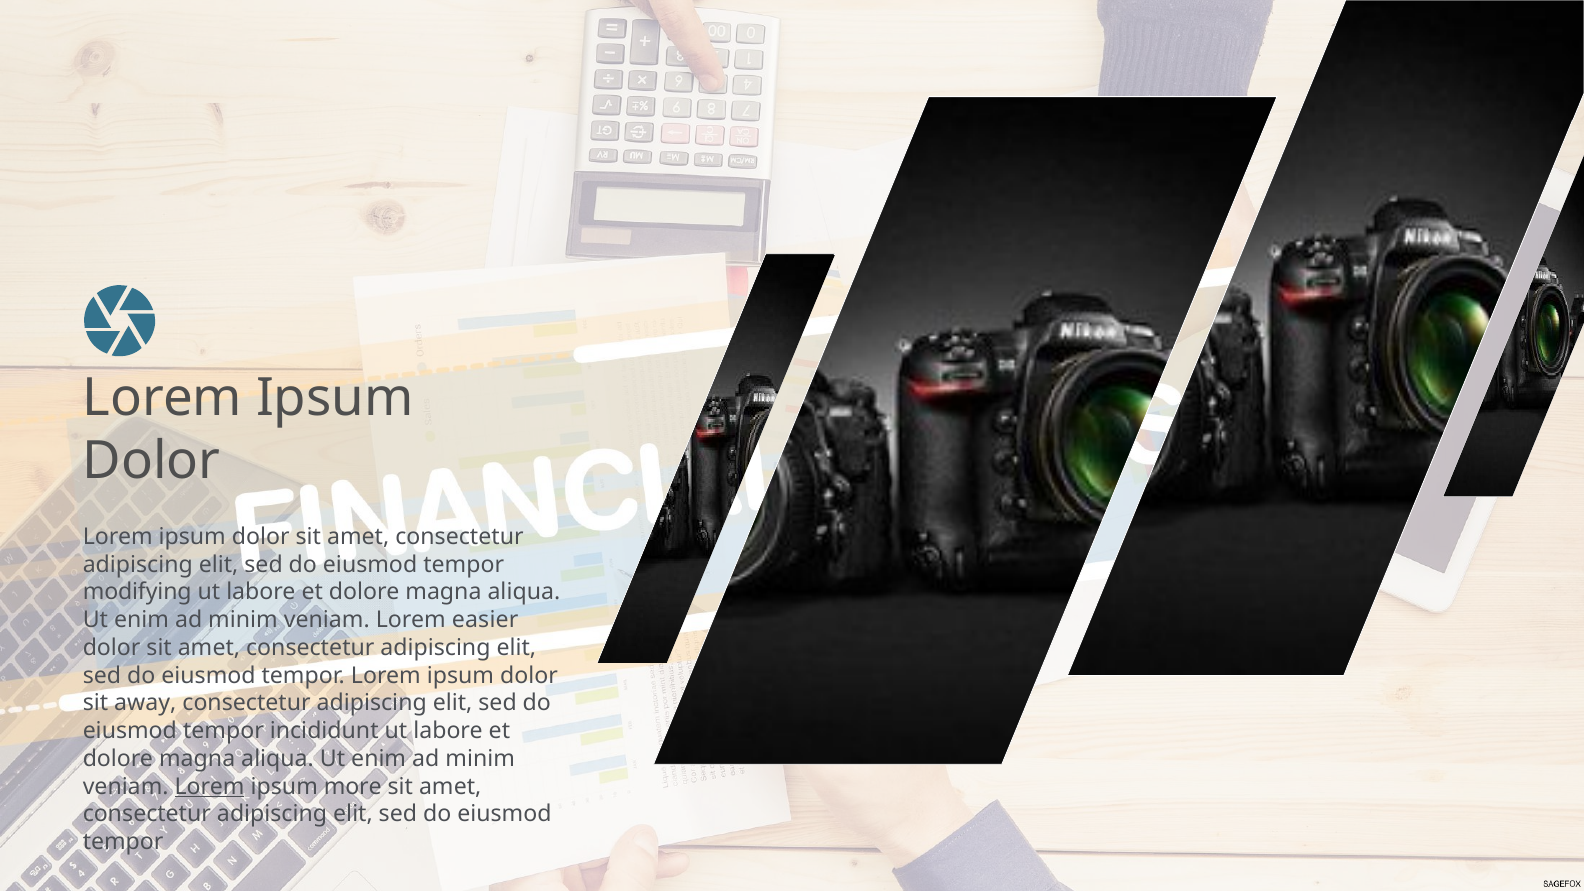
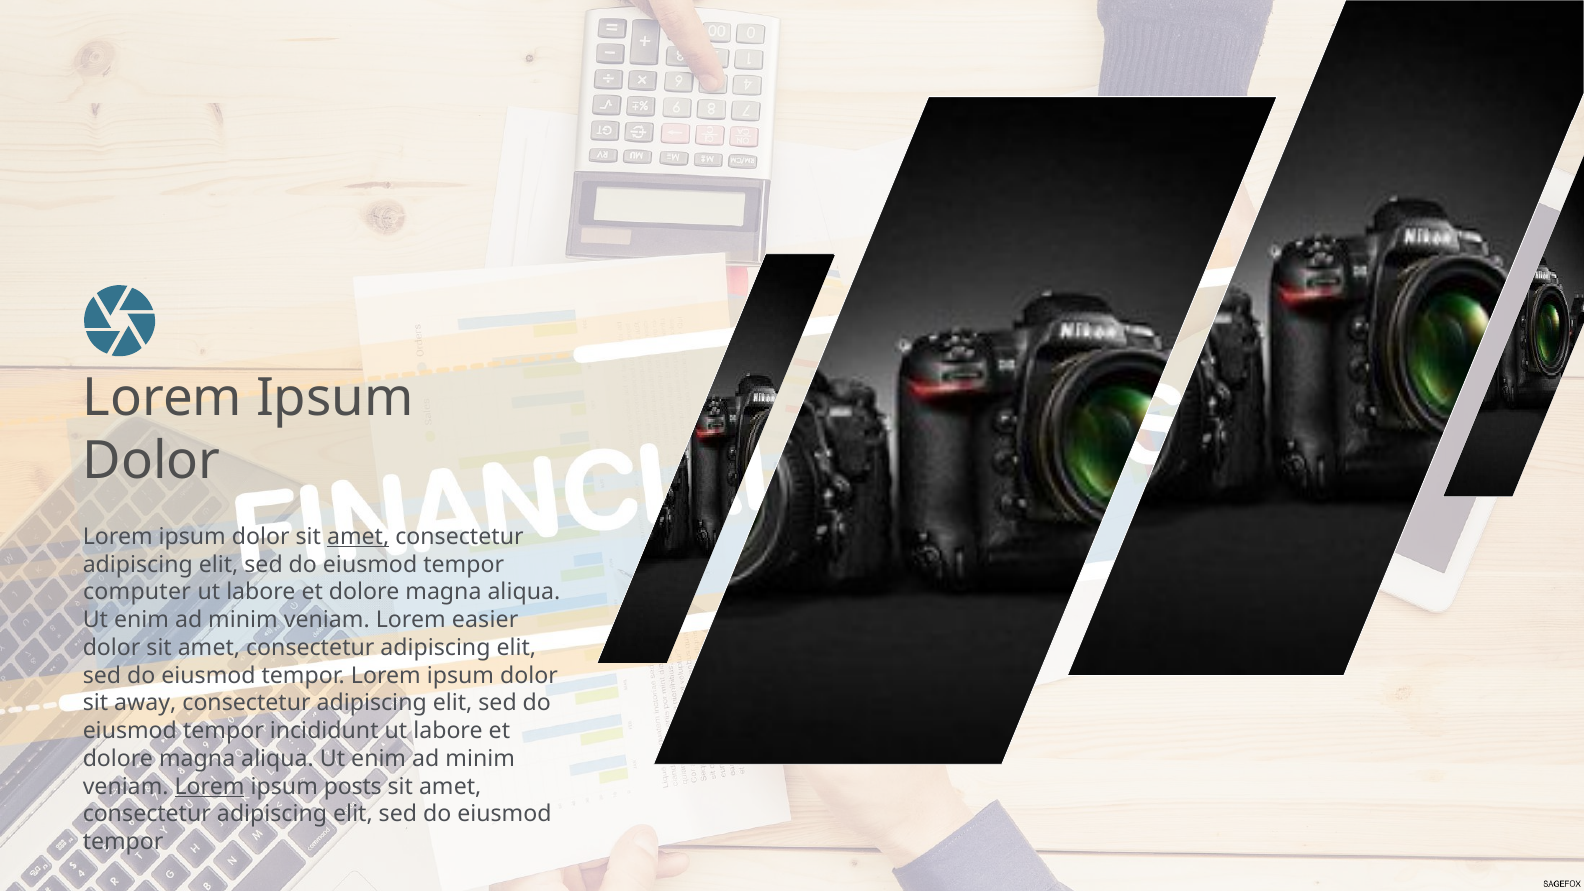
amet underline: none -> present (358, 537)
modifying: modifying -> computer (137, 592)
more: more -> posts (353, 786)
